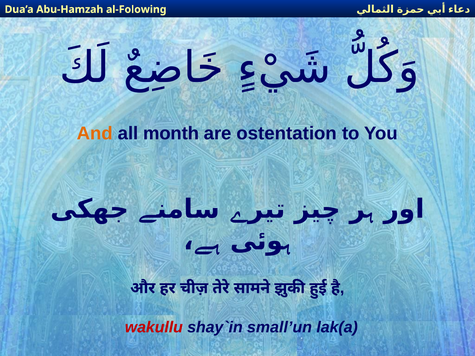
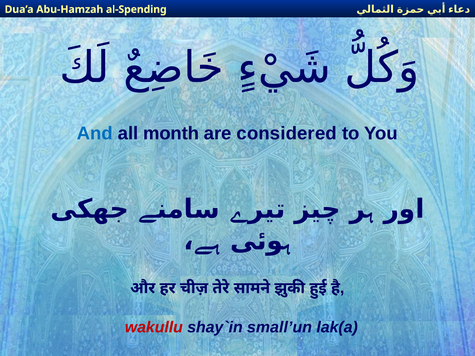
al-Folowing: al-Folowing -> al-Spending (136, 9)
And colour: orange -> blue (95, 134)
ostentation: ostentation -> considered (287, 134)
